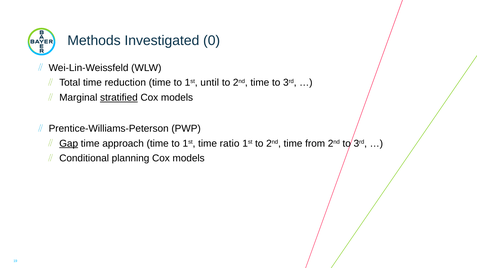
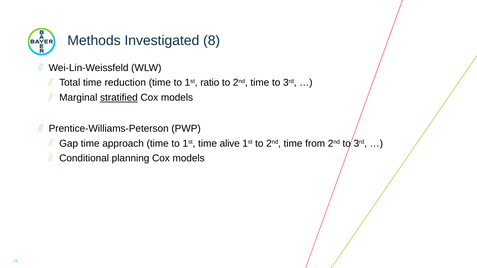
0: 0 -> 8 (212, 41)
until: until -> ratio (210, 83)
Gap underline: present -> none (69, 144)
ratio: ratio -> alive (230, 144)
